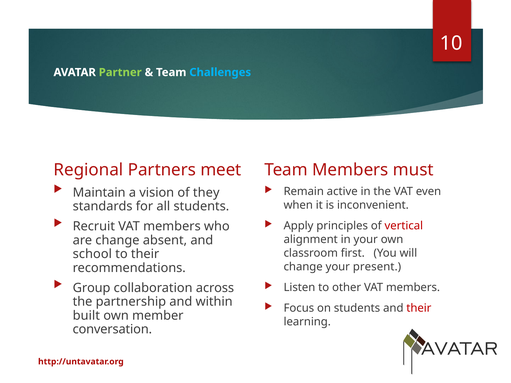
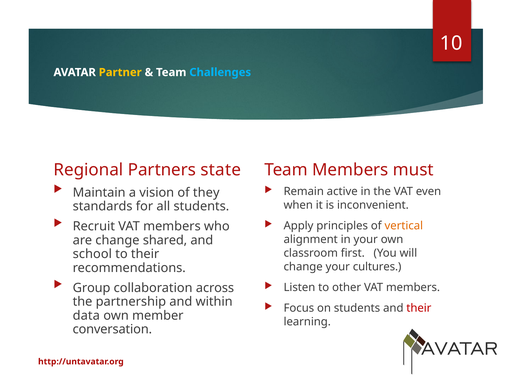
Partner colour: light green -> yellow (120, 72)
meet: meet -> state (221, 170)
vertical colour: red -> orange (404, 226)
absent: absent -> shared (165, 240)
present: present -> cultures (377, 267)
built: built -> data (86, 316)
